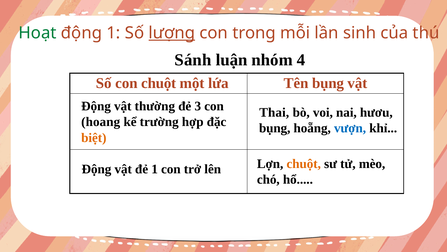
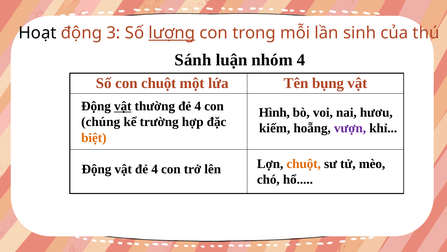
Hoạt colour: green -> black (38, 33)
động 1: 1 -> 3 (113, 33)
vật underline: none -> present (123, 106)
thường đẻ 3: 3 -> 4 (198, 106)
Thai: Thai -> Hình (274, 112)
hoang: hoang -> chúng (101, 122)
bụng: bụng -> kiếm (275, 128)
vượn colour: blue -> purple (350, 128)
vật đẻ 1: 1 -> 4 (155, 169)
